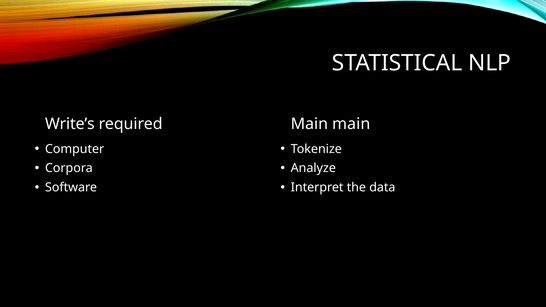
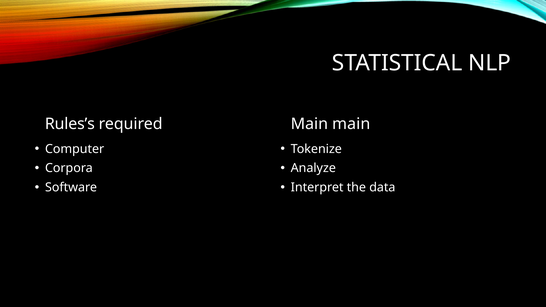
Write’s: Write’s -> Rules’s (70, 124)
